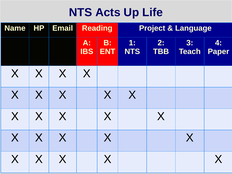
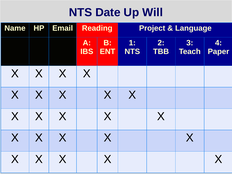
Acts: Acts -> Date (108, 12)
Life: Life -> Will (153, 12)
